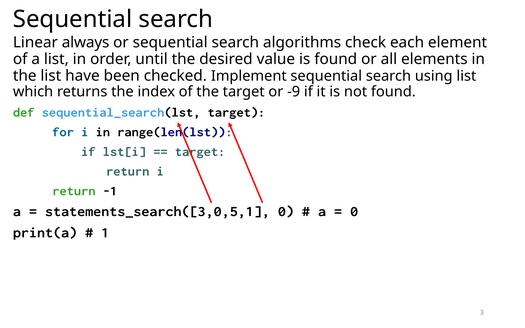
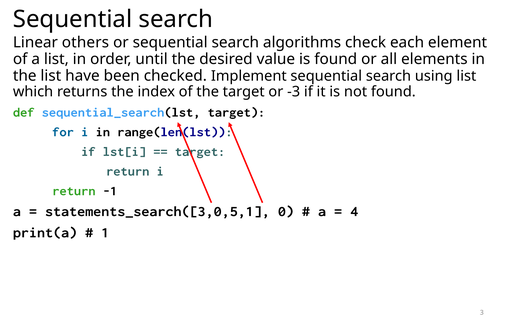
always: always -> others (85, 43)
-9: -9 -> -3 (294, 92)
0: 0 -> 4 (354, 211)
